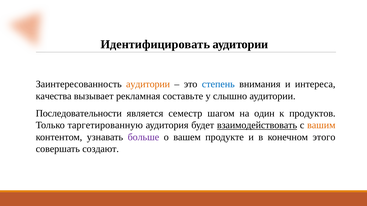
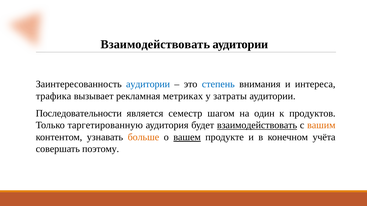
Идентифицировать: Идентифицировать -> Взаимодействовать (155, 44)
аудитории colour: orange -> blue (148, 84)
качества: качества -> трафика (54, 96)
составьте: составьте -> метриках (183, 96)
слышно: слышно -> затраты (230, 96)
больше colour: purple -> orange (143, 137)
вашем underline: none -> present (187, 137)
этого: этого -> учёта (324, 137)
создают: создают -> поэтому (101, 149)
